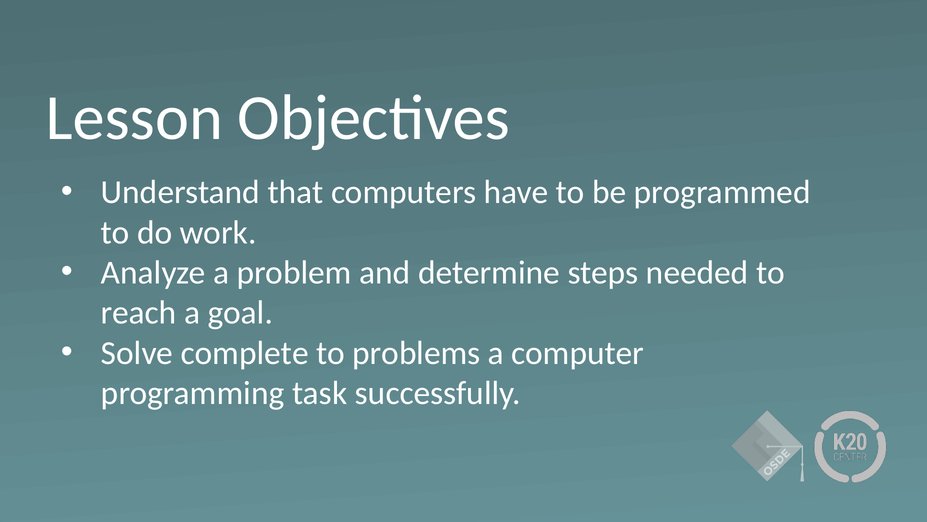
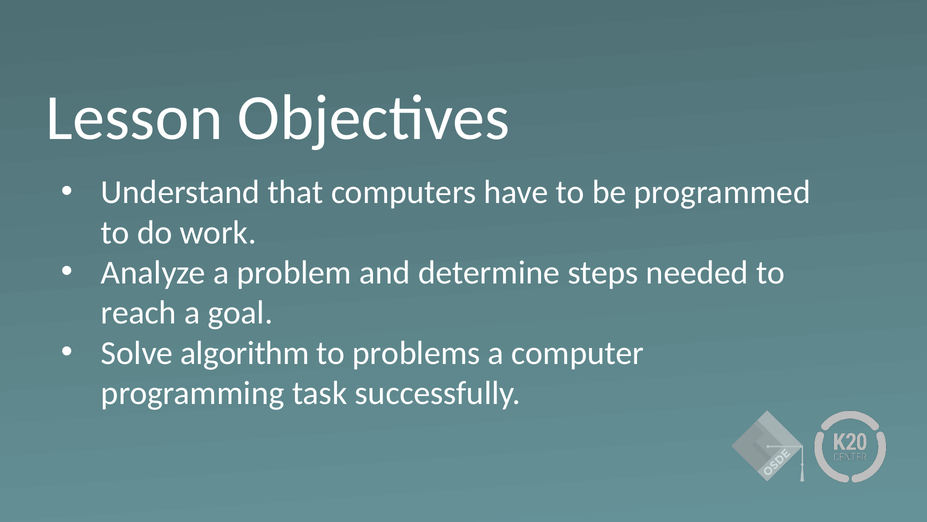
complete: complete -> algorithm (245, 353)
